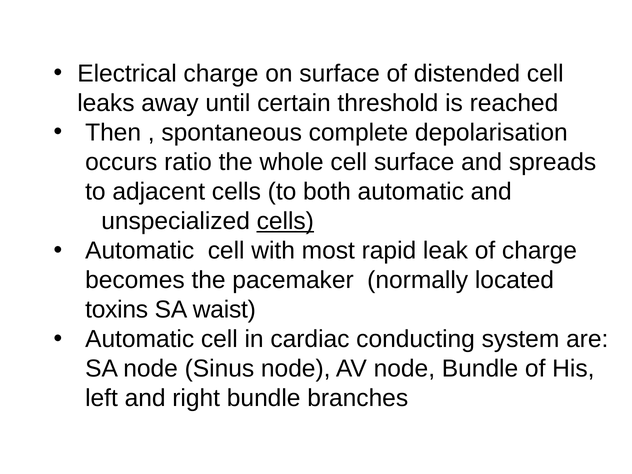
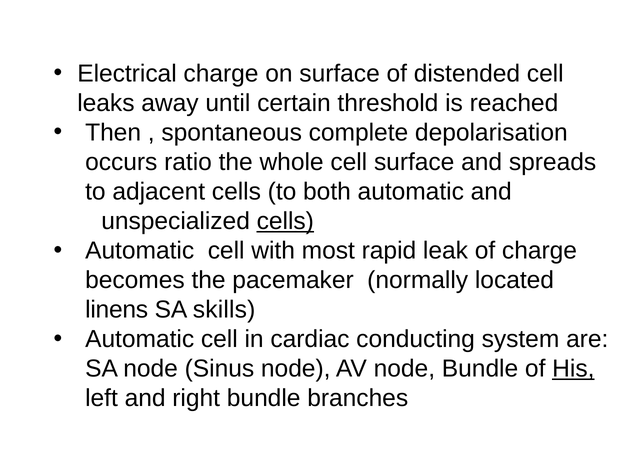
toxins: toxins -> linens (117, 310)
waist: waist -> skills (224, 310)
His underline: none -> present (573, 369)
